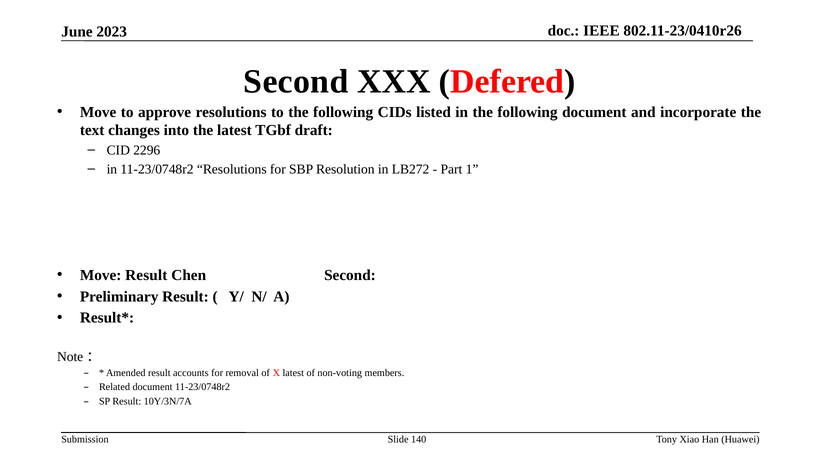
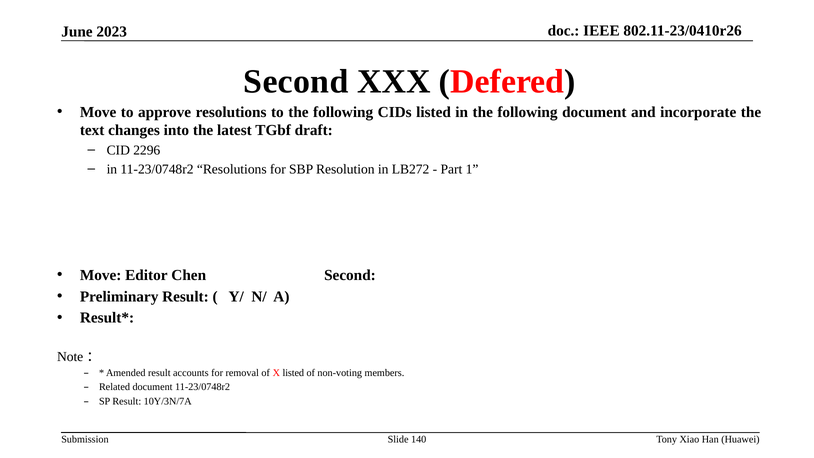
Move Result: Result -> Editor (146, 275)
X latest: latest -> listed (293, 373)
